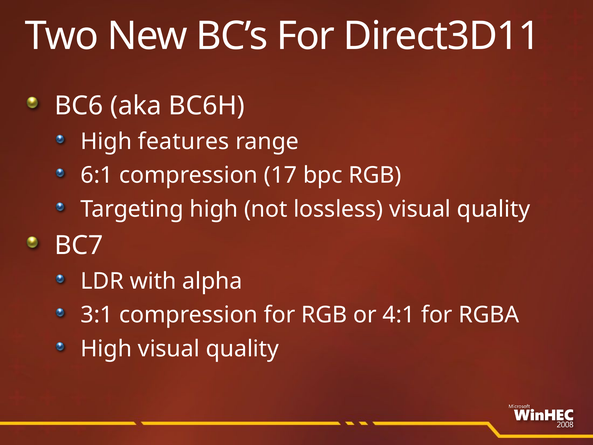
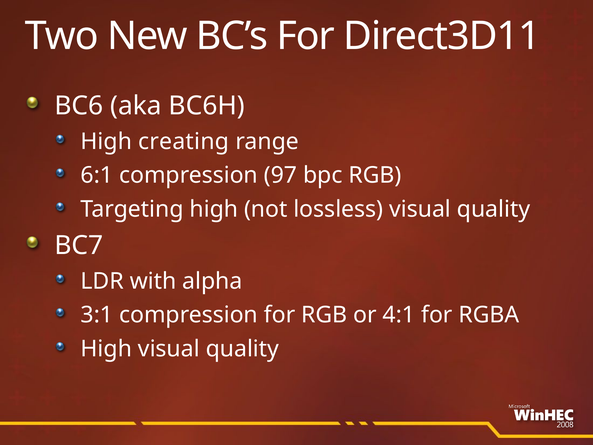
features: features -> creating (184, 141)
17: 17 -> 97 (281, 175)
